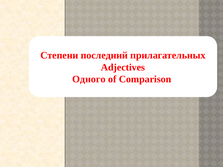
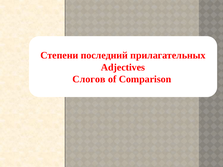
Одного: Одного -> Слогов (89, 79)
